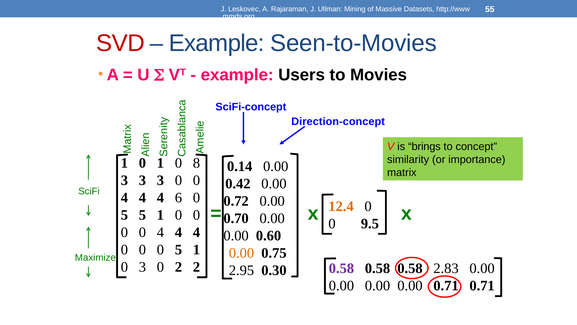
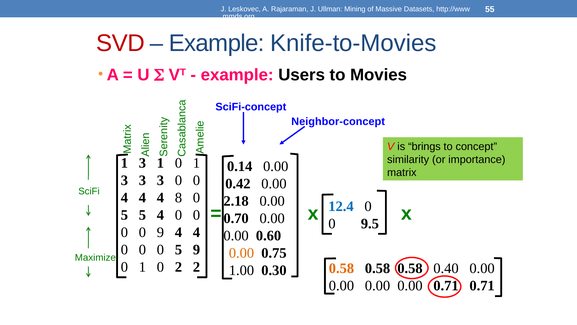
Seen-to-Movies: Seen-to-Movies -> Knife-to-Movies (353, 43)
Direction-concept: Direction-concept -> Neighbor-concept (338, 121)
0: 0 -> 3 (142, 163)
1 0 8: 8 -> 1 (196, 163)
6: 6 -> 8 (178, 198)
0.72: 0.72 -> 2.18 (236, 201)
12.4 colour: orange -> blue (341, 206)
5 5 1: 1 -> 4 (160, 215)
4: 4 -> 9 (160, 232)
0 5 1: 1 -> 9 (196, 249)
3: 3 -> 1 (142, 267)
0.58 colour: purple -> orange (341, 268)
2.83: 2.83 -> 0.40 (446, 268)
2.95: 2.95 -> 1.00 (241, 270)
